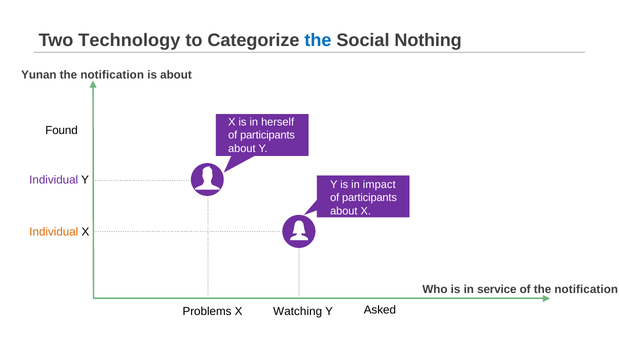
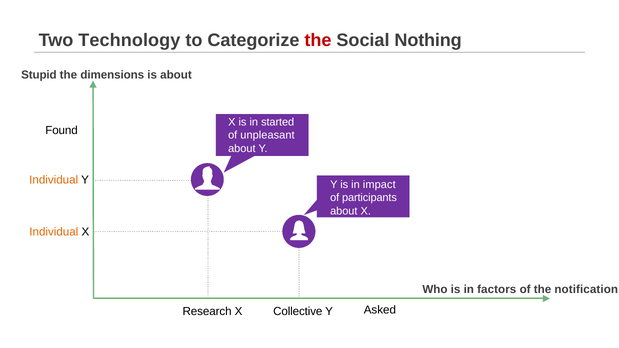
the colour: blue -> red (318, 40)
Yunan: Yunan -> Stupid (39, 75)
notification: notification -> dimensions (112, 75)
herself: herself -> started (278, 122)
participants: participants -> unpleasant (267, 135)
Individual colour: purple -> orange (54, 180)
service: service -> factors (497, 290)
Problems: Problems -> Research (207, 312)
Watching: Watching -> Collective (298, 312)
